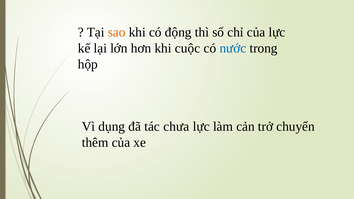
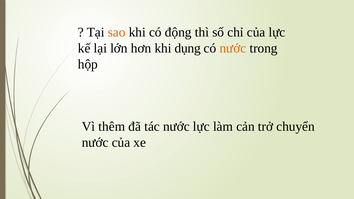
cuộc: cuộc -> dụng (188, 48)
nước colour: blue -> orange (233, 48)
dụng: dụng -> thêm (112, 127)
tác chưa: chưa -> nước (176, 127)
thêm: thêm -> nước (95, 142)
